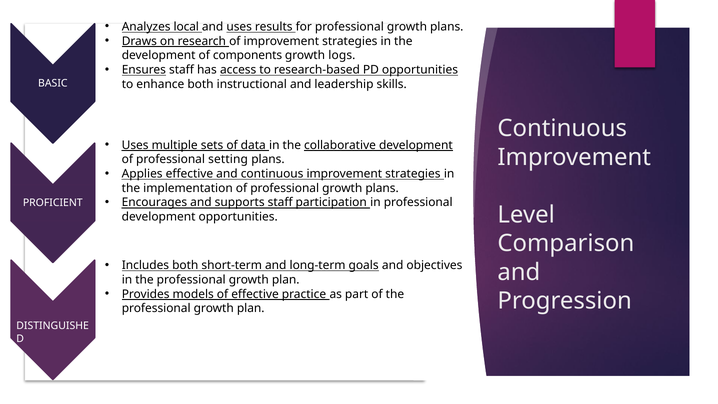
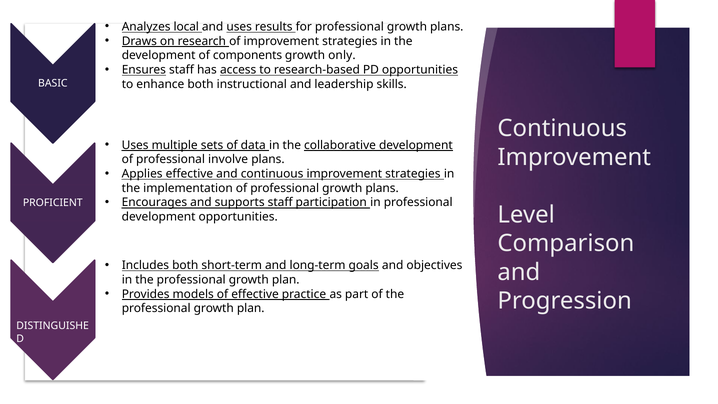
logs: logs -> only (342, 55)
setting: setting -> involve (228, 159)
